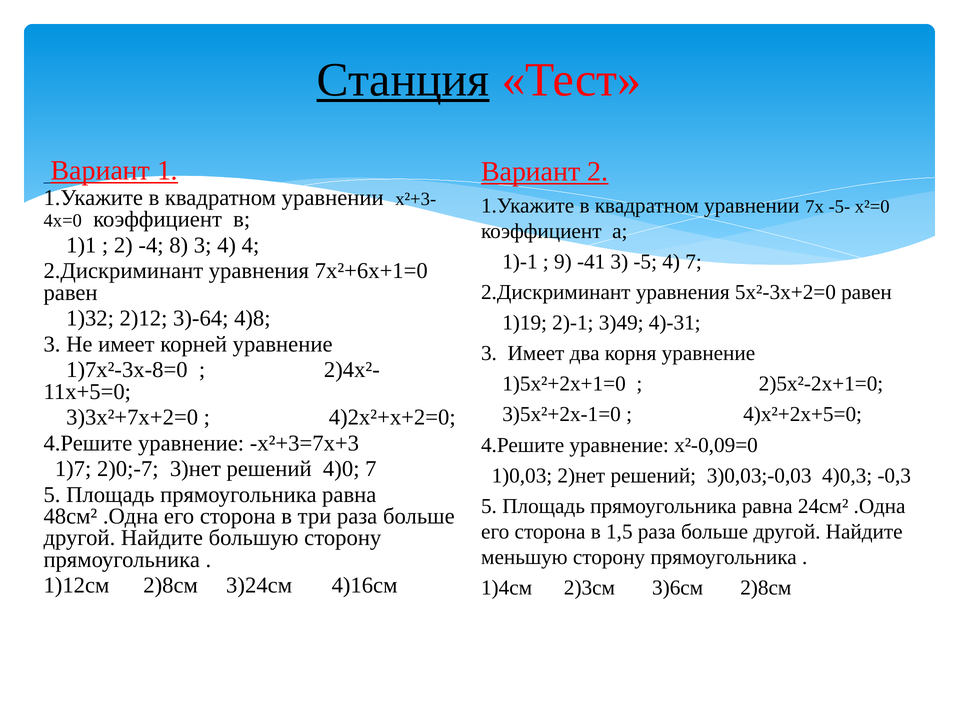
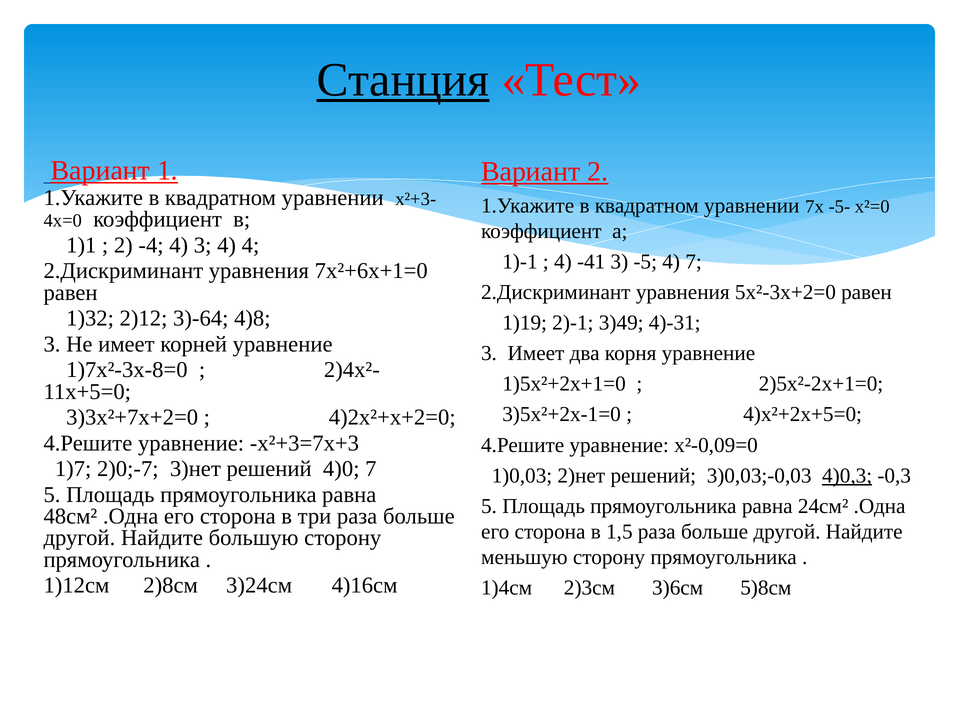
-4 8: 8 -> 4 (179, 245)
9: 9 -> 4 (563, 262)
4)0,3 underline: none -> present (847, 476)
3)6см 2)8см: 2)8см -> 5)8см (766, 588)
